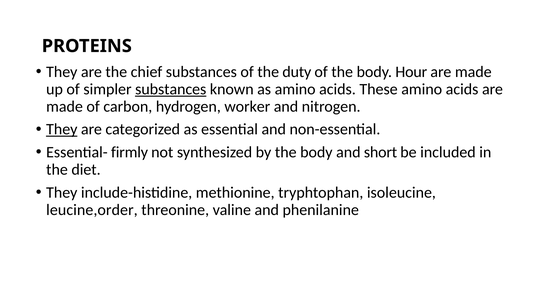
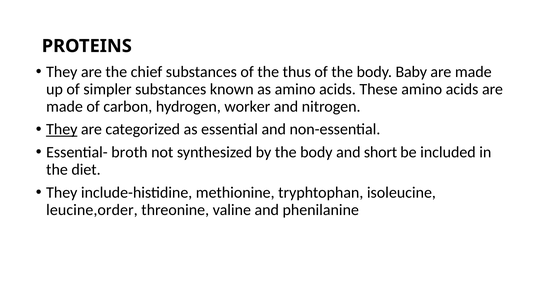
duty: duty -> thus (297, 72)
Hour: Hour -> Baby (411, 72)
substances underline: present -> none (171, 89)
firmly: firmly -> broth (129, 152)
